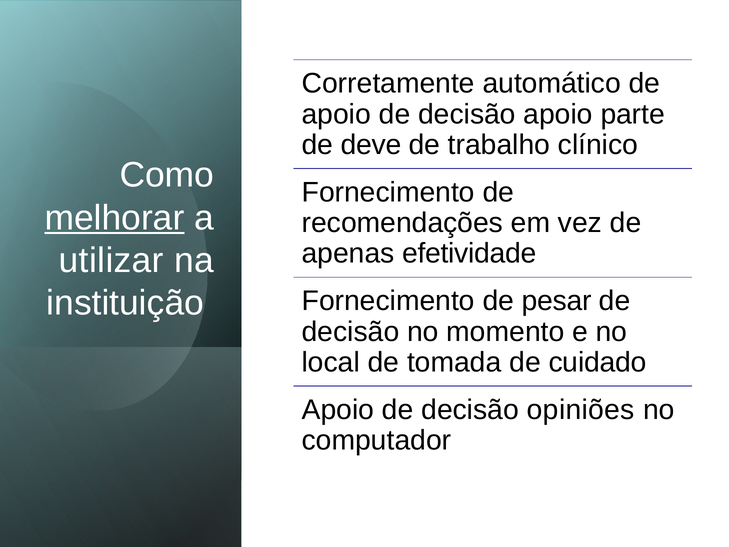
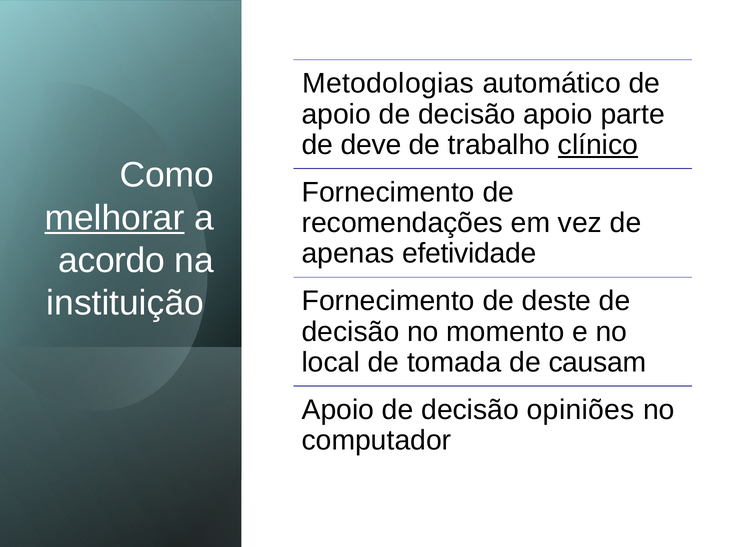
Corretamente: Corretamente -> Metodologias (388, 83)
clínico underline: none -> present (598, 145)
utilizar: utilizar -> acordo (112, 260)
pesar: pesar -> deste (556, 301)
cuidado: cuidado -> causam (597, 362)
